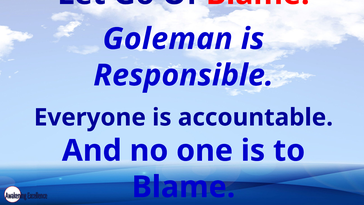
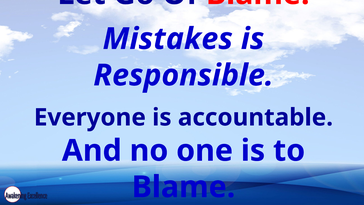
Goleman: Goleman -> Mistakes (168, 39)
